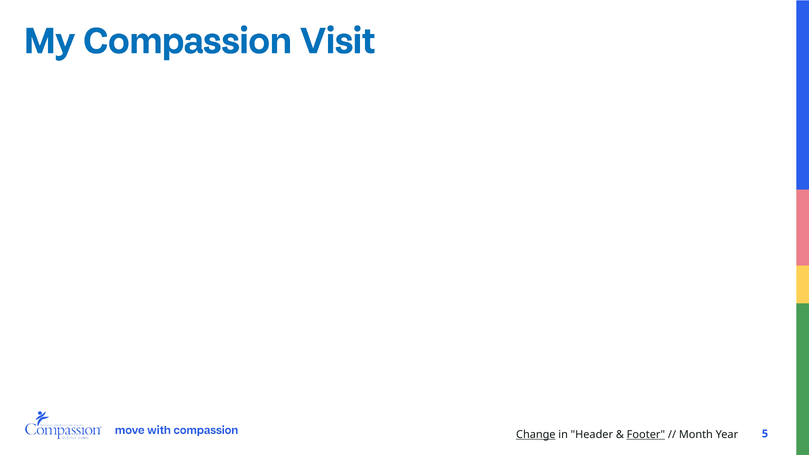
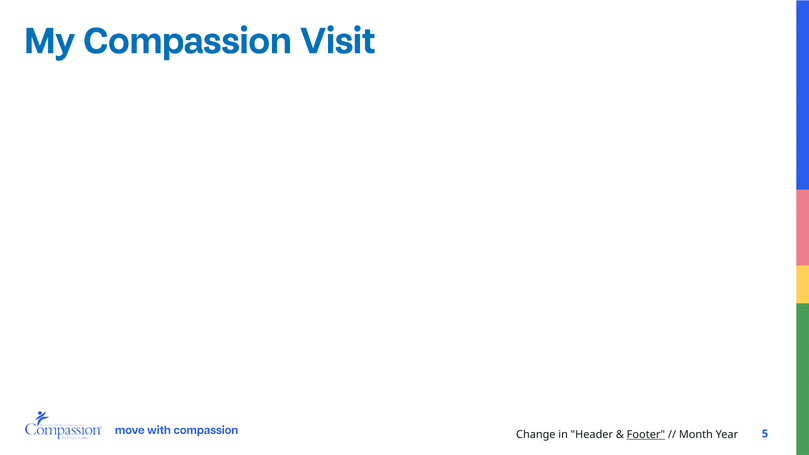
Change underline: present -> none (536, 435)
